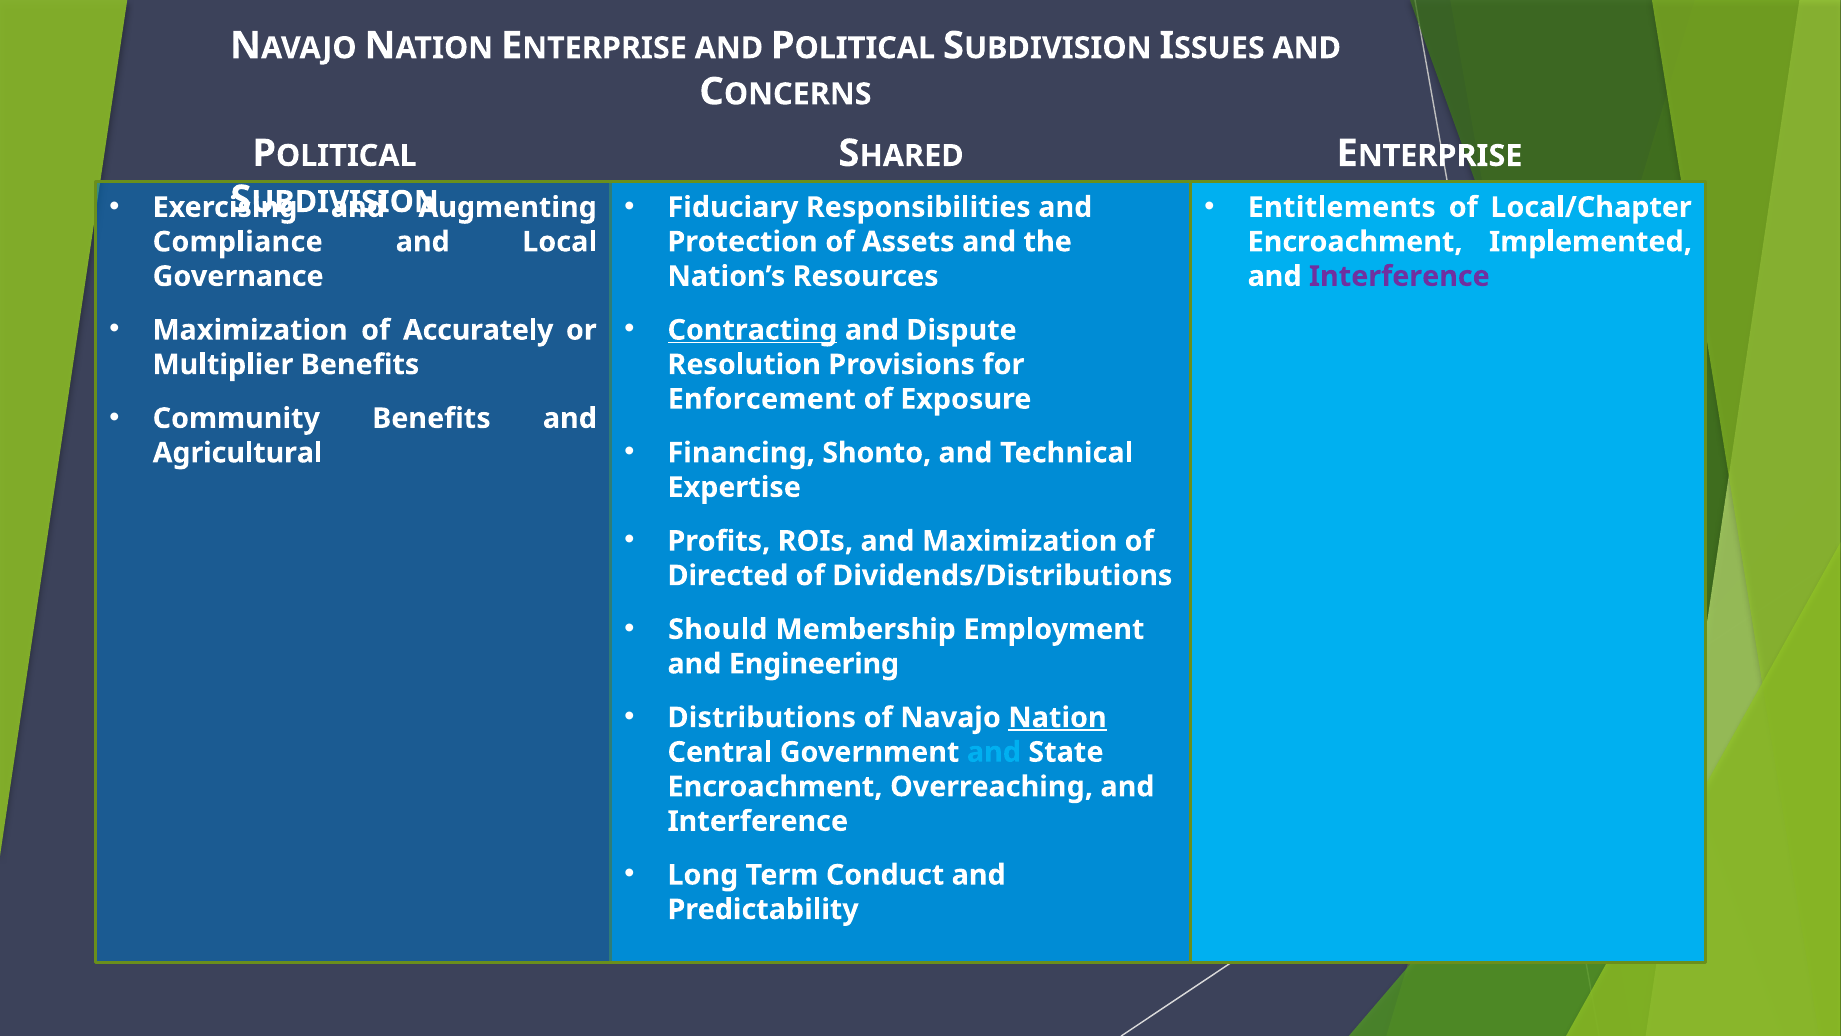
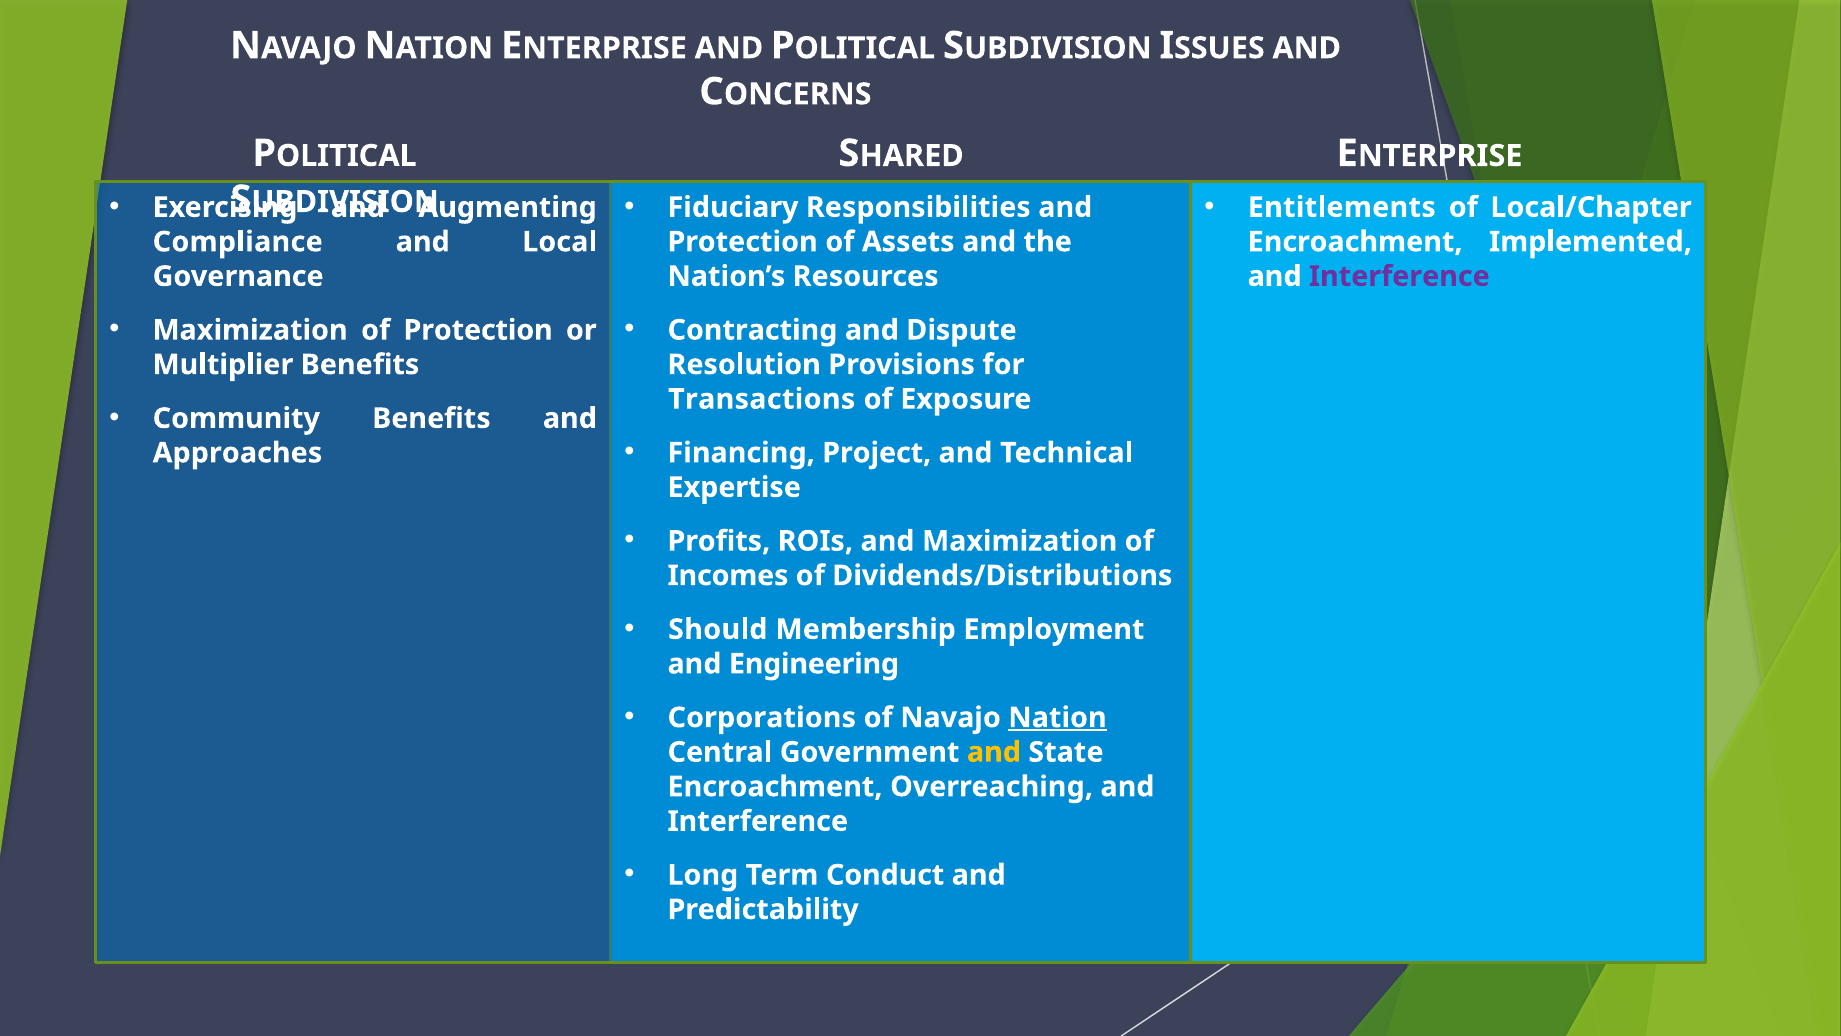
of Accurately: Accurately -> Protection (478, 330)
Contracting underline: present -> none (752, 330)
Enforcement: Enforcement -> Transactions (762, 399)
Shonto: Shonto -> Project (877, 453)
Agricultural: Agricultural -> Approaches (237, 453)
Directed: Directed -> Incomes (728, 575)
Distributions: Distributions -> Corporations (762, 717)
and colour: light blue -> yellow (994, 752)
